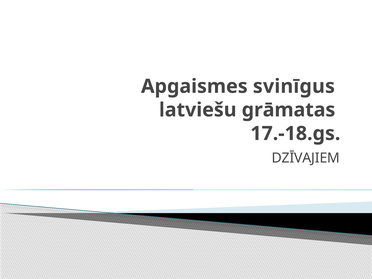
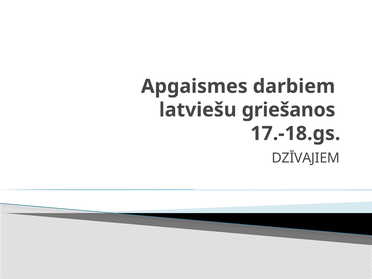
svinīgus: svinīgus -> darbiem (294, 86)
grāmatas: grāmatas -> griešanos (289, 110)
